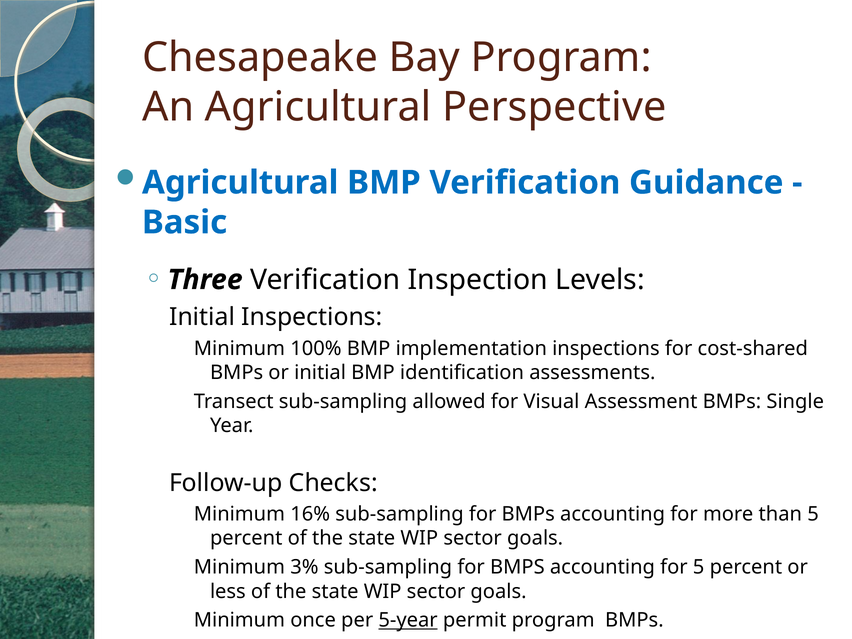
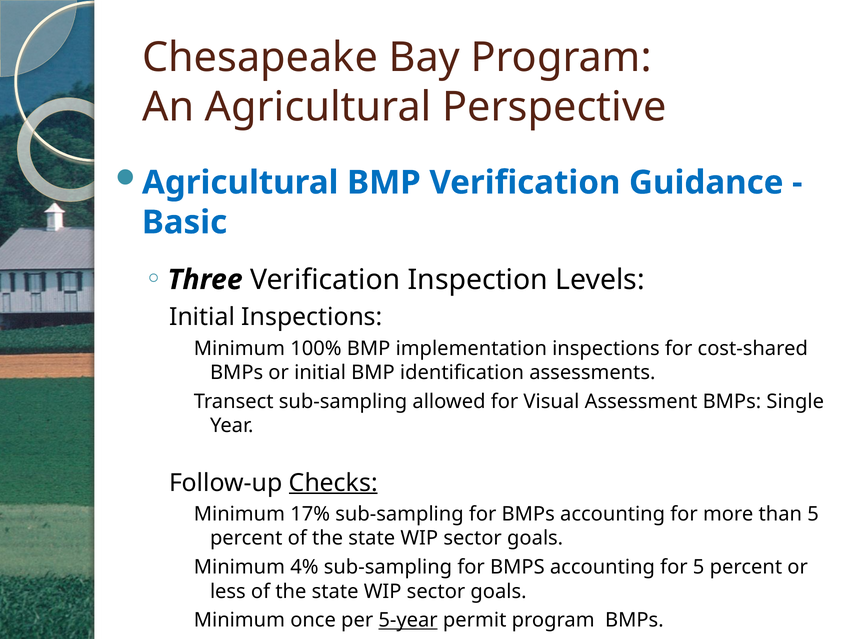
Checks underline: none -> present (333, 483)
16%: 16% -> 17% (310, 514)
3%: 3% -> 4% (304, 567)
